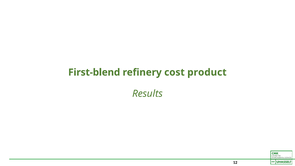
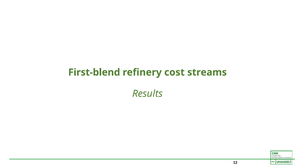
product: product -> streams (207, 72)
